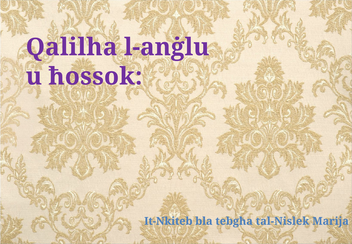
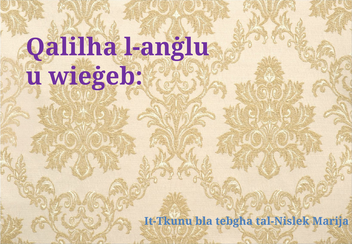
ħossok: ħossok -> wieġeb (96, 76)
It-Nkiteb: It-Nkiteb -> It-Tkunu (168, 221)
